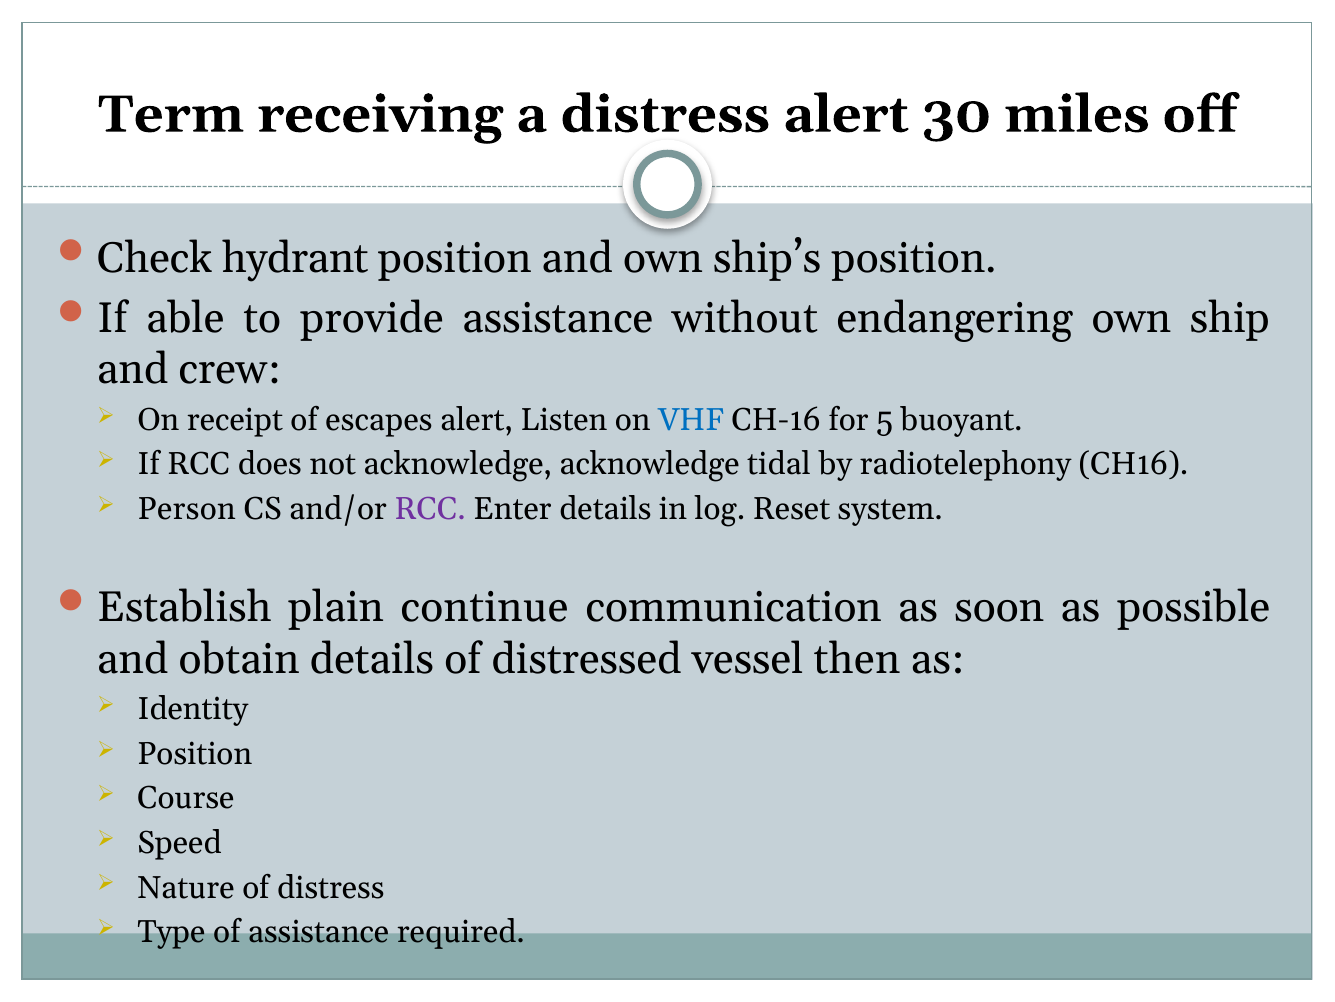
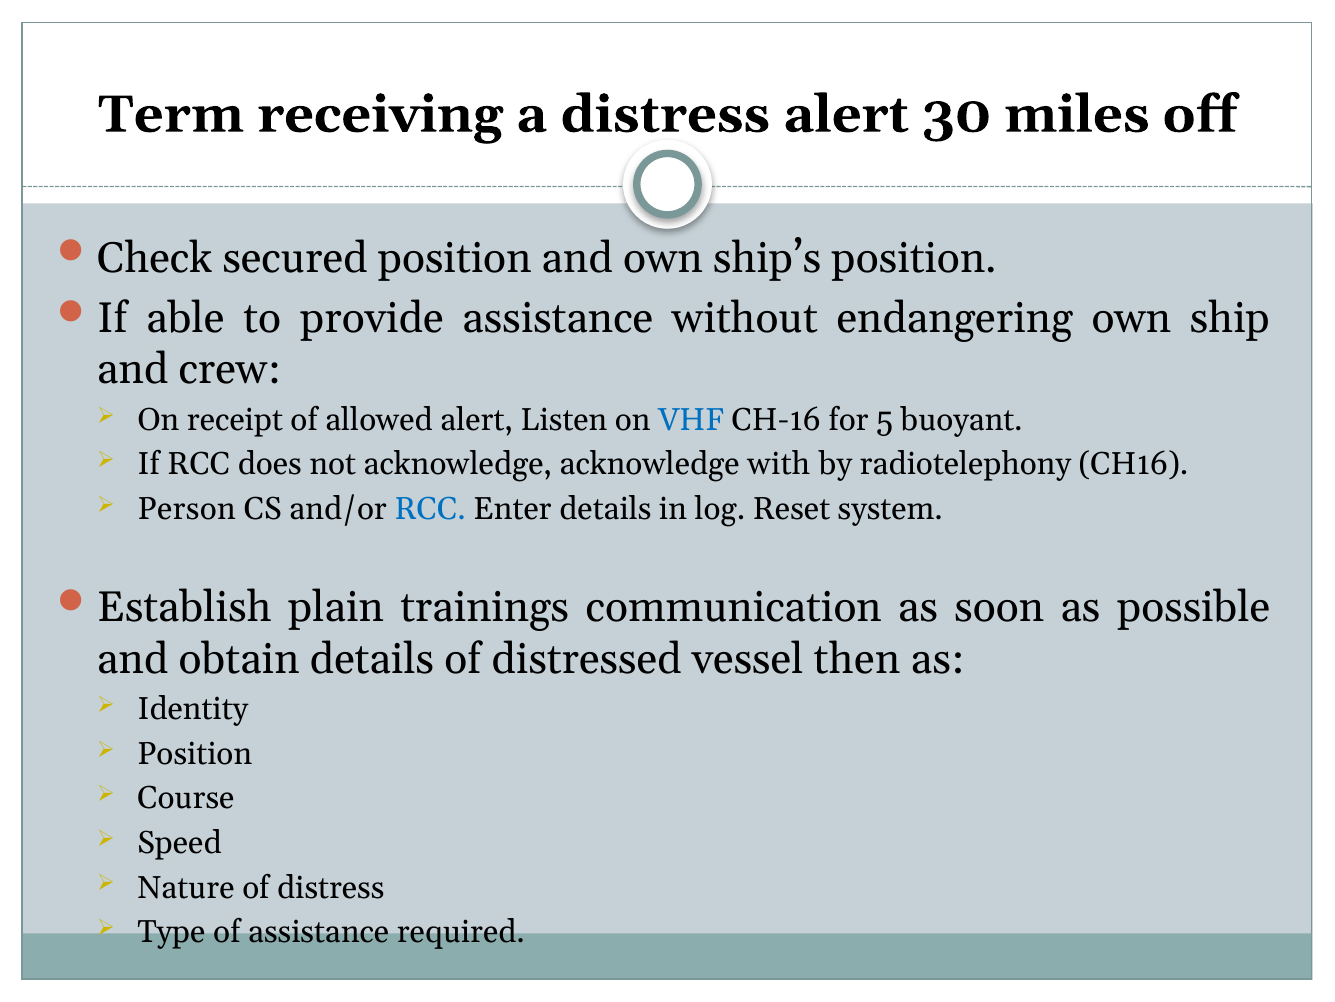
hydrant: hydrant -> secured (295, 258)
escapes: escapes -> allowed (379, 420)
tidal: tidal -> with (779, 464)
RCC colour: purple -> blue (430, 509)
continue: continue -> trainings (485, 607)
